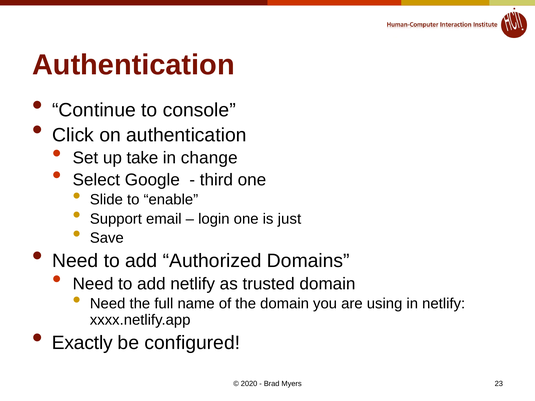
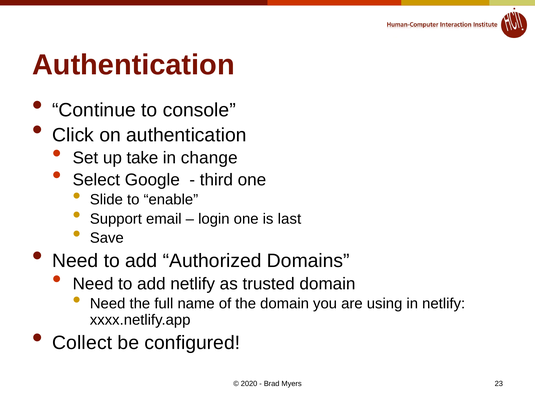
just: just -> last (289, 219)
Exactly: Exactly -> Collect (82, 343)
